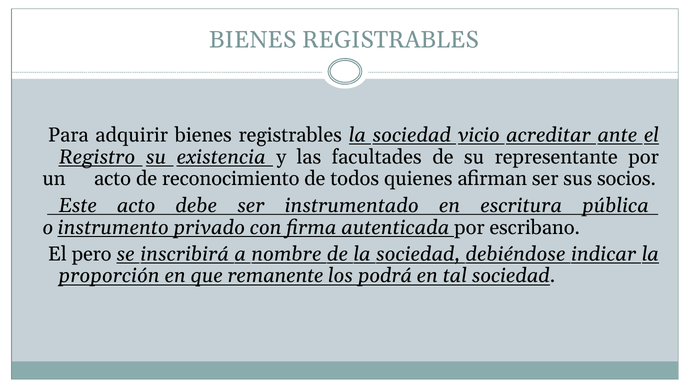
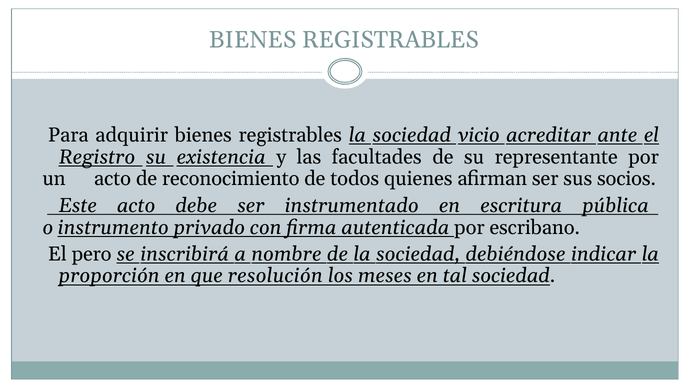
remanente: remanente -> resolución (275, 276)
podrá: podrá -> meses (385, 276)
